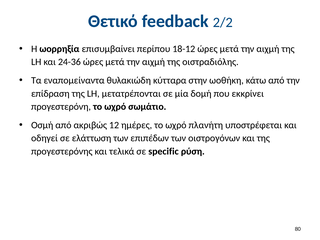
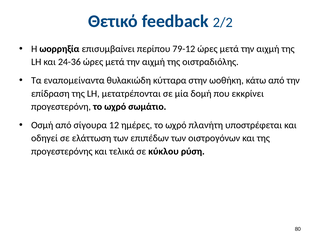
18-12: 18-12 -> 79-12 (184, 49)
ακριβώς: ακριβώς -> σίγουρα (90, 125)
specific: specific -> κύκλου (164, 151)
